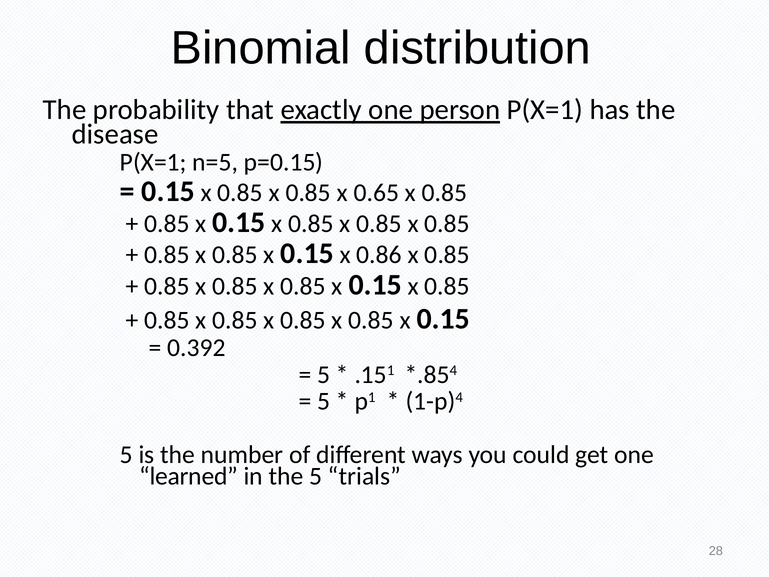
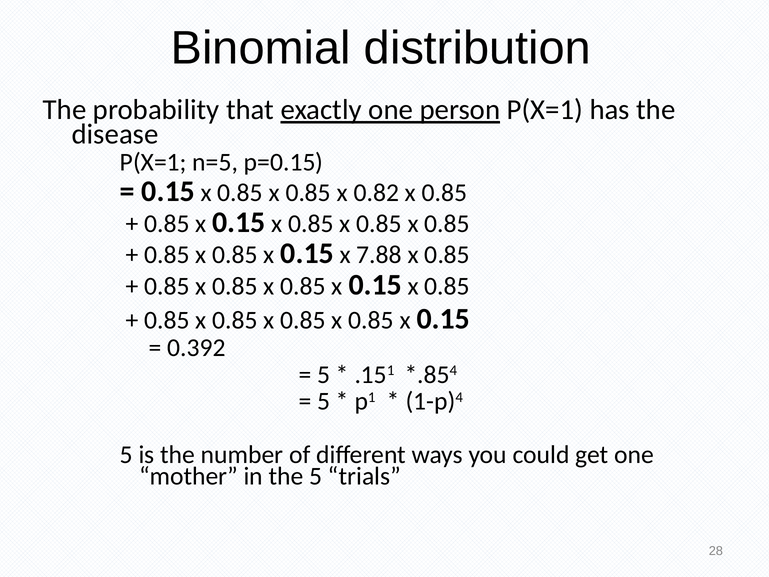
0.65: 0.65 -> 0.82 (376, 193)
0.86: 0.86 -> 7.88 (379, 255)
learned: learned -> mother (188, 476)
